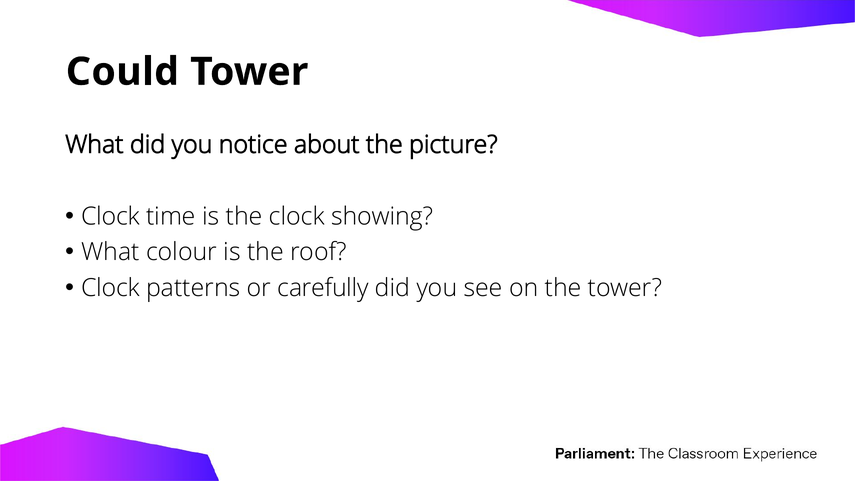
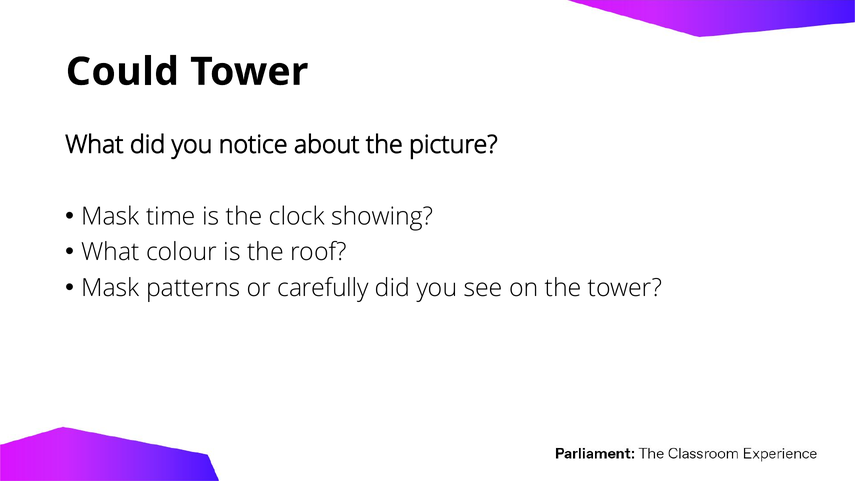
Clock: Clock -> Mask (110, 216)
Clock: Clock -> Mask (110, 288)
